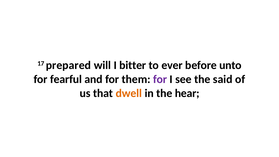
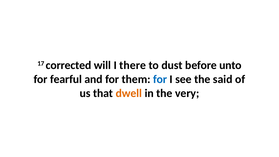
prepared: prepared -> corrected (69, 65)
bitter: bitter -> there (133, 65)
ever: ever -> dust (172, 65)
for colour: purple -> blue (160, 79)
hear: hear -> very (187, 93)
